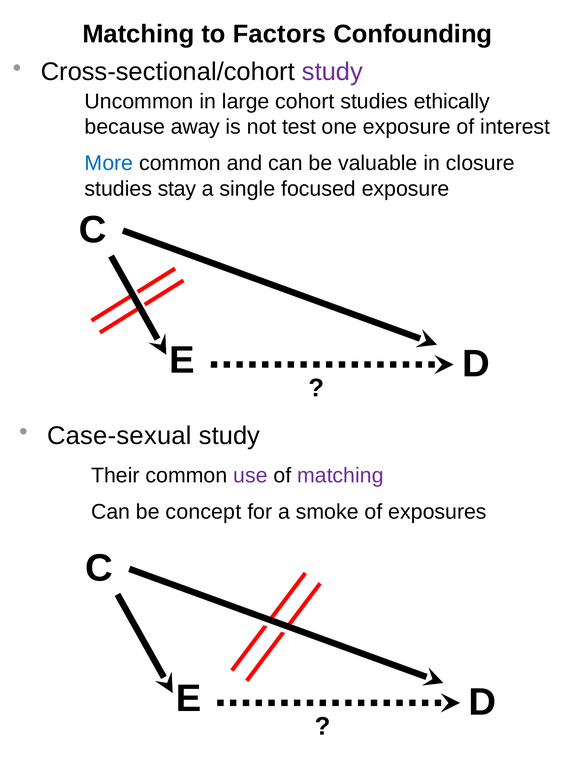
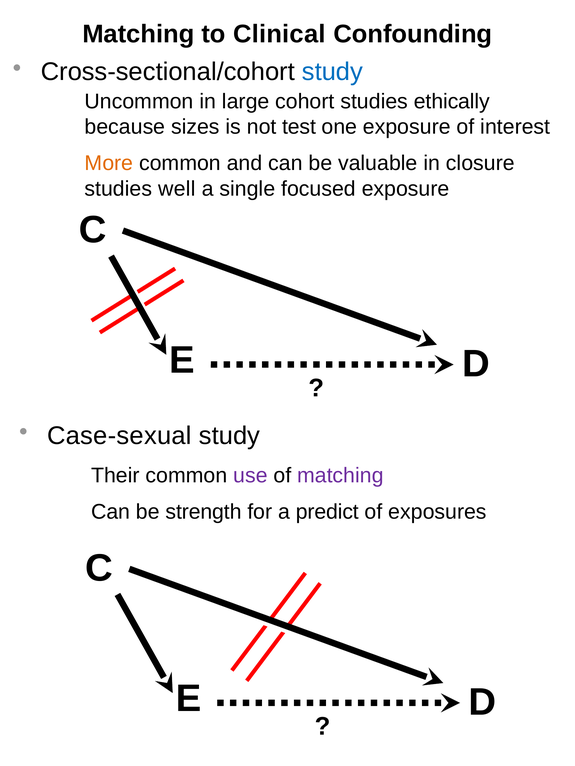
Factors: Factors -> Clinical (279, 34)
study colour: purple -> blue (332, 72)
away: away -> sizes (195, 127)
More colour: blue -> orange (109, 163)
stay: stay -> well (177, 189)
concept: concept -> strength (204, 512)
smoke: smoke -> predict (327, 512)
